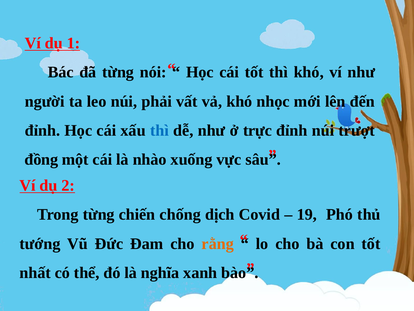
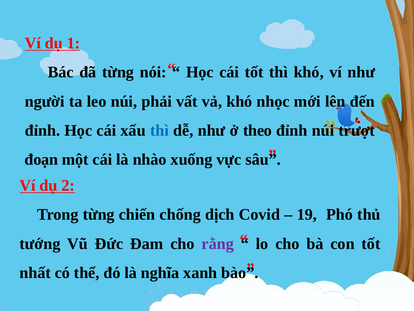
trực: trực -> theo (258, 130)
đồng: đồng -> đoạn (41, 159)
rằng colour: orange -> purple (218, 243)
